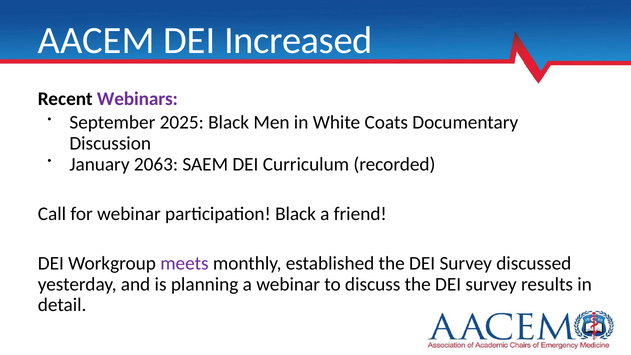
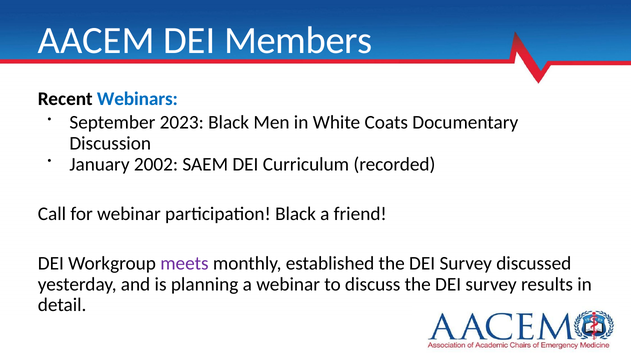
Increased: Increased -> Members (298, 40)
Webinars colour: purple -> blue (137, 99)
2025: 2025 -> 2023 (182, 123)
2063: 2063 -> 2002 (156, 164)
